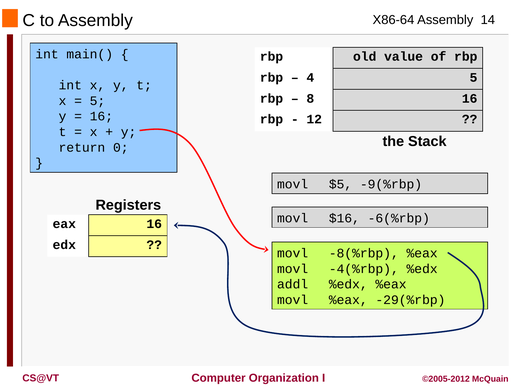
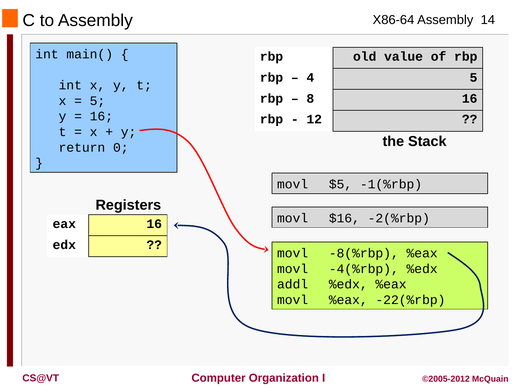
-9(%rbp: -9(%rbp -> -1(%rbp (391, 185)
-6(%rbp: -6(%rbp -> -2(%rbp (399, 218)
-29(%rbp: -29(%rbp -> -22(%rbp (410, 300)
